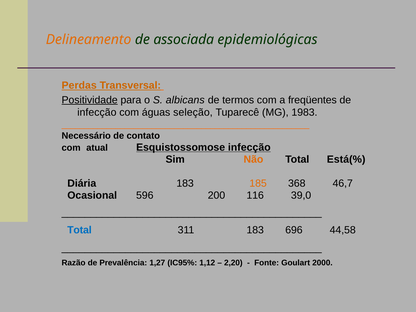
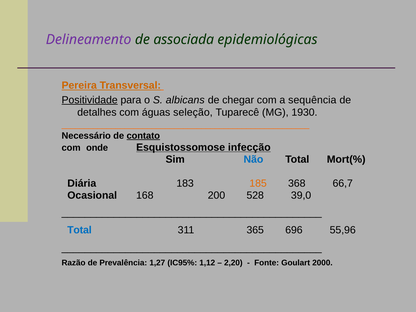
Delineamento colour: orange -> purple (89, 40)
Perdas: Perdas -> Pereira (79, 85)
termos: termos -> chegar (238, 100)
freqüentes: freqüentes -> sequência (312, 100)
infecção: infecção -> detalhes (97, 112)
1983: 1983 -> 1930 (304, 112)
contato underline: none -> present (143, 136)
atual: atual -> onde (97, 148)
Não colour: orange -> blue (253, 159)
Está(%: Está(% -> Mort(% (346, 159)
46,7: 46,7 -> 66,7 (343, 183)
596: 596 -> 168 (145, 196)
116: 116 -> 528 (255, 196)
311 183: 183 -> 365 (255, 230)
44,58: 44,58 -> 55,96 (343, 230)
